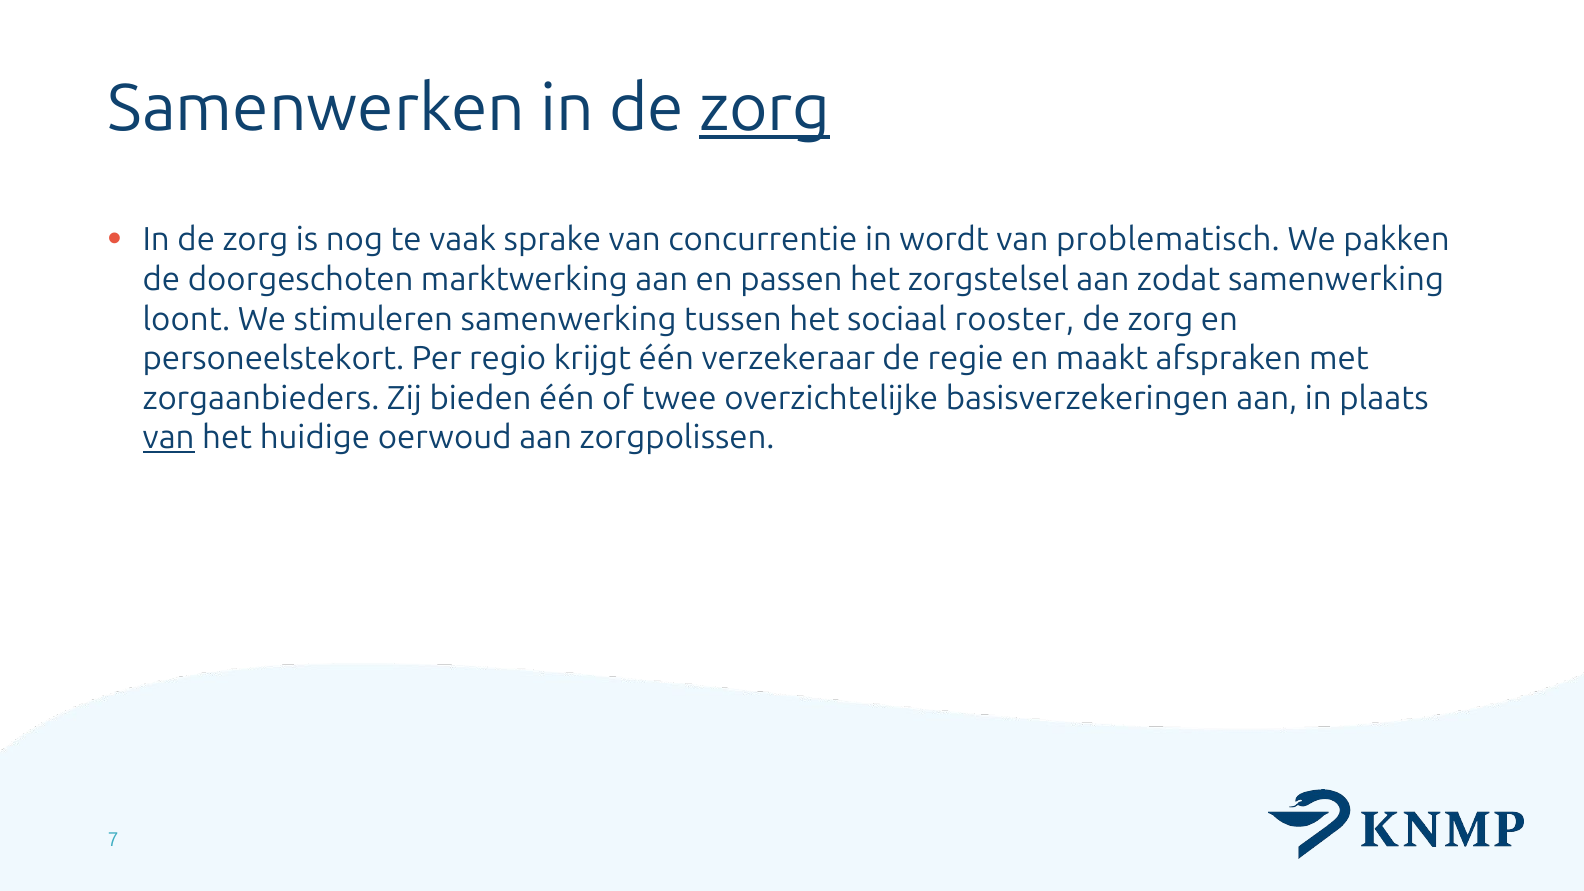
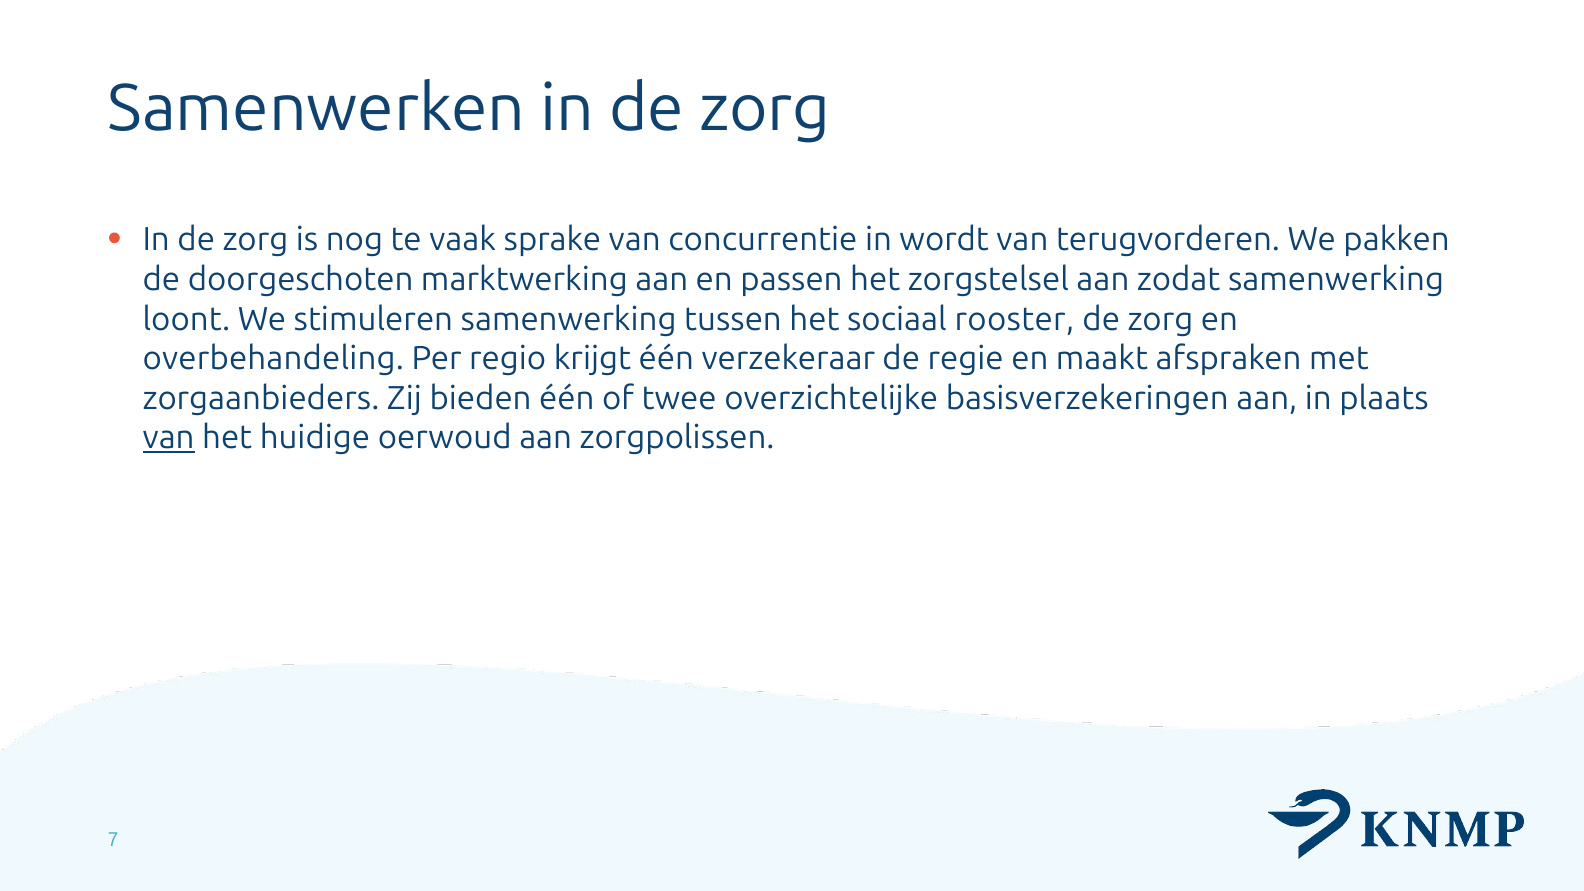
zorg underline: present -> none (765, 108)
problematisch: problematisch -> terugvorderen (1168, 240)
personeelstekort: personeelstekort -> overbehandeling (273, 359)
